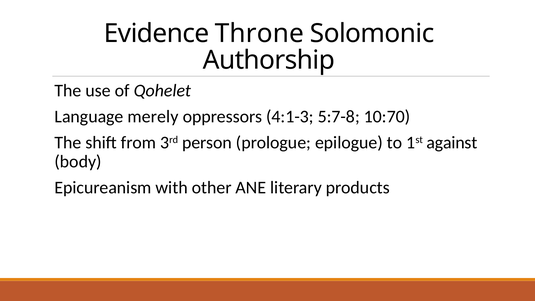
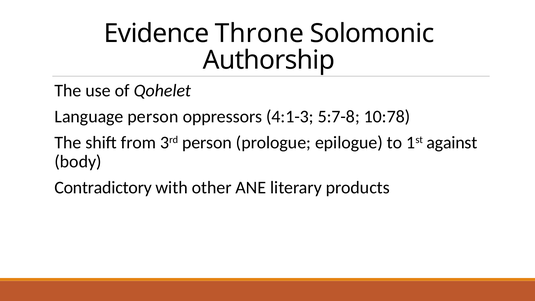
Language merely: merely -> person (153, 116)
10:70: 10:70 -> 10:78 (387, 116)
Epicureanism: Epicureanism -> Contradictory (103, 188)
